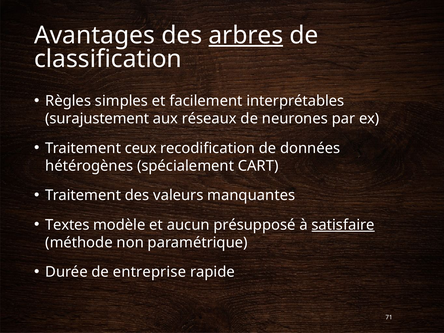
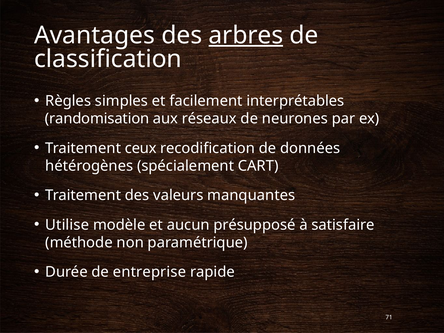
surajustement: surajustement -> randomisation (97, 119)
Textes: Textes -> Utilise (67, 225)
satisfaire underline: present -> none (343, 225)
